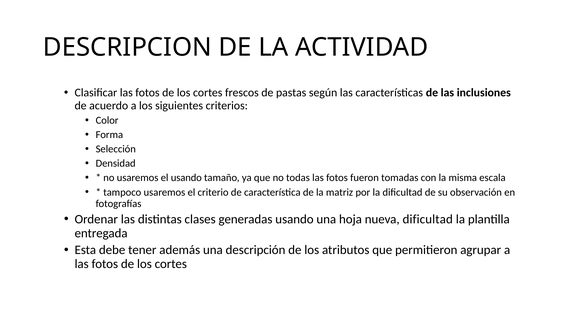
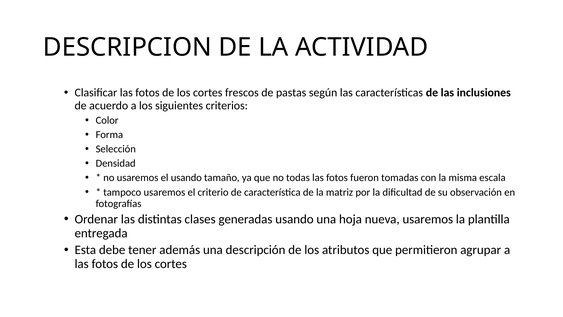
nueva dificultad: dificultad -> usaremos (428, 219)
